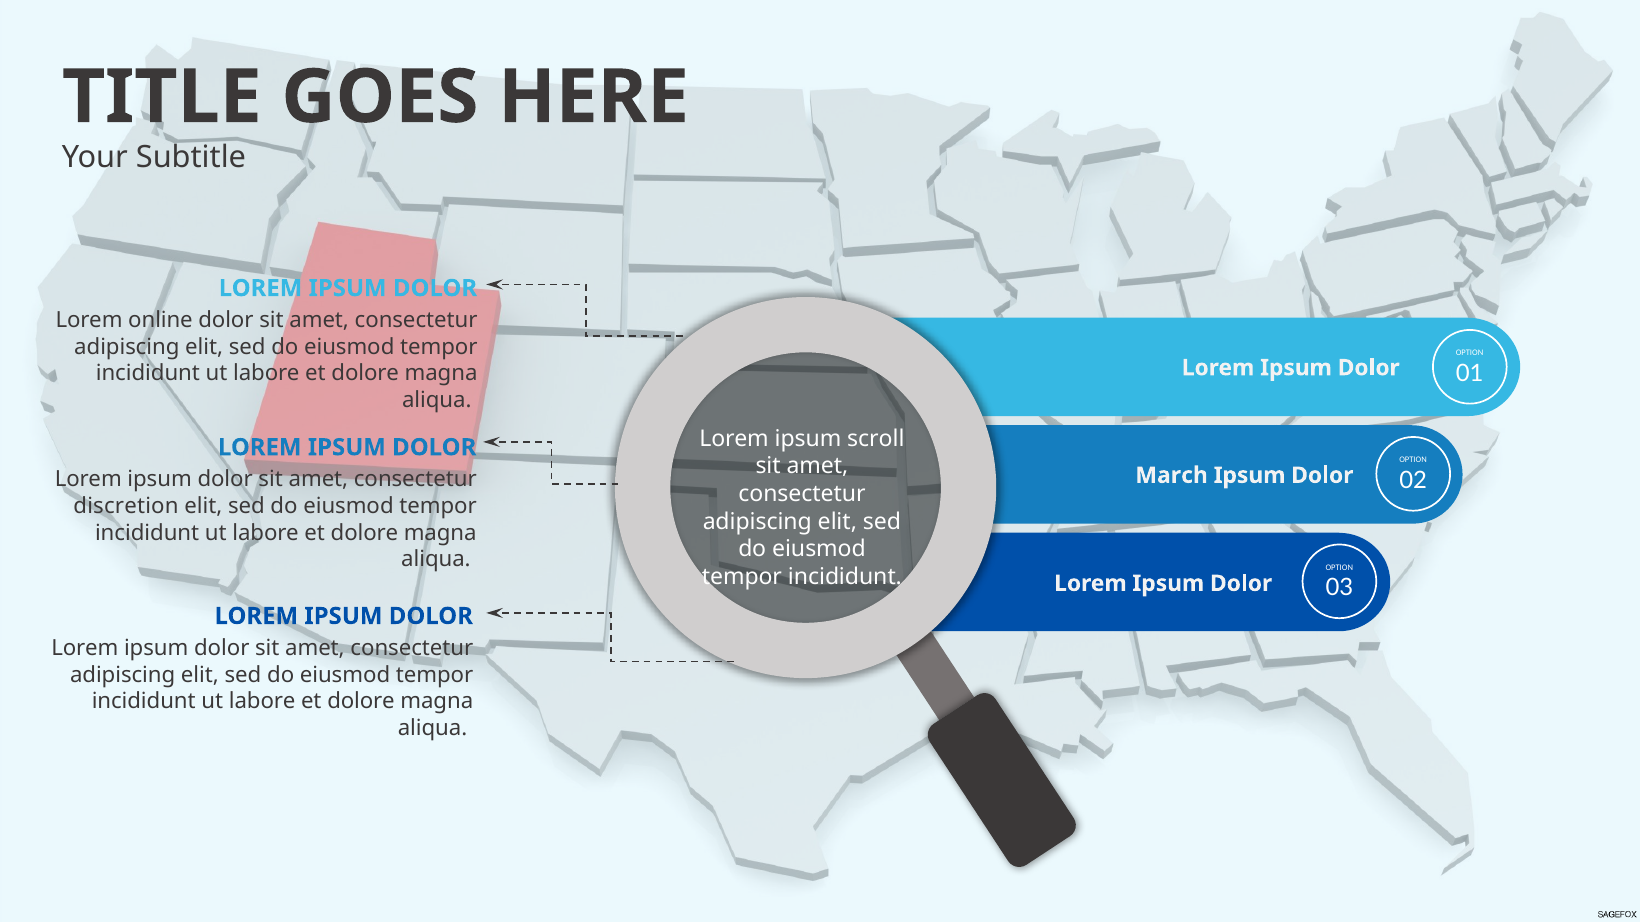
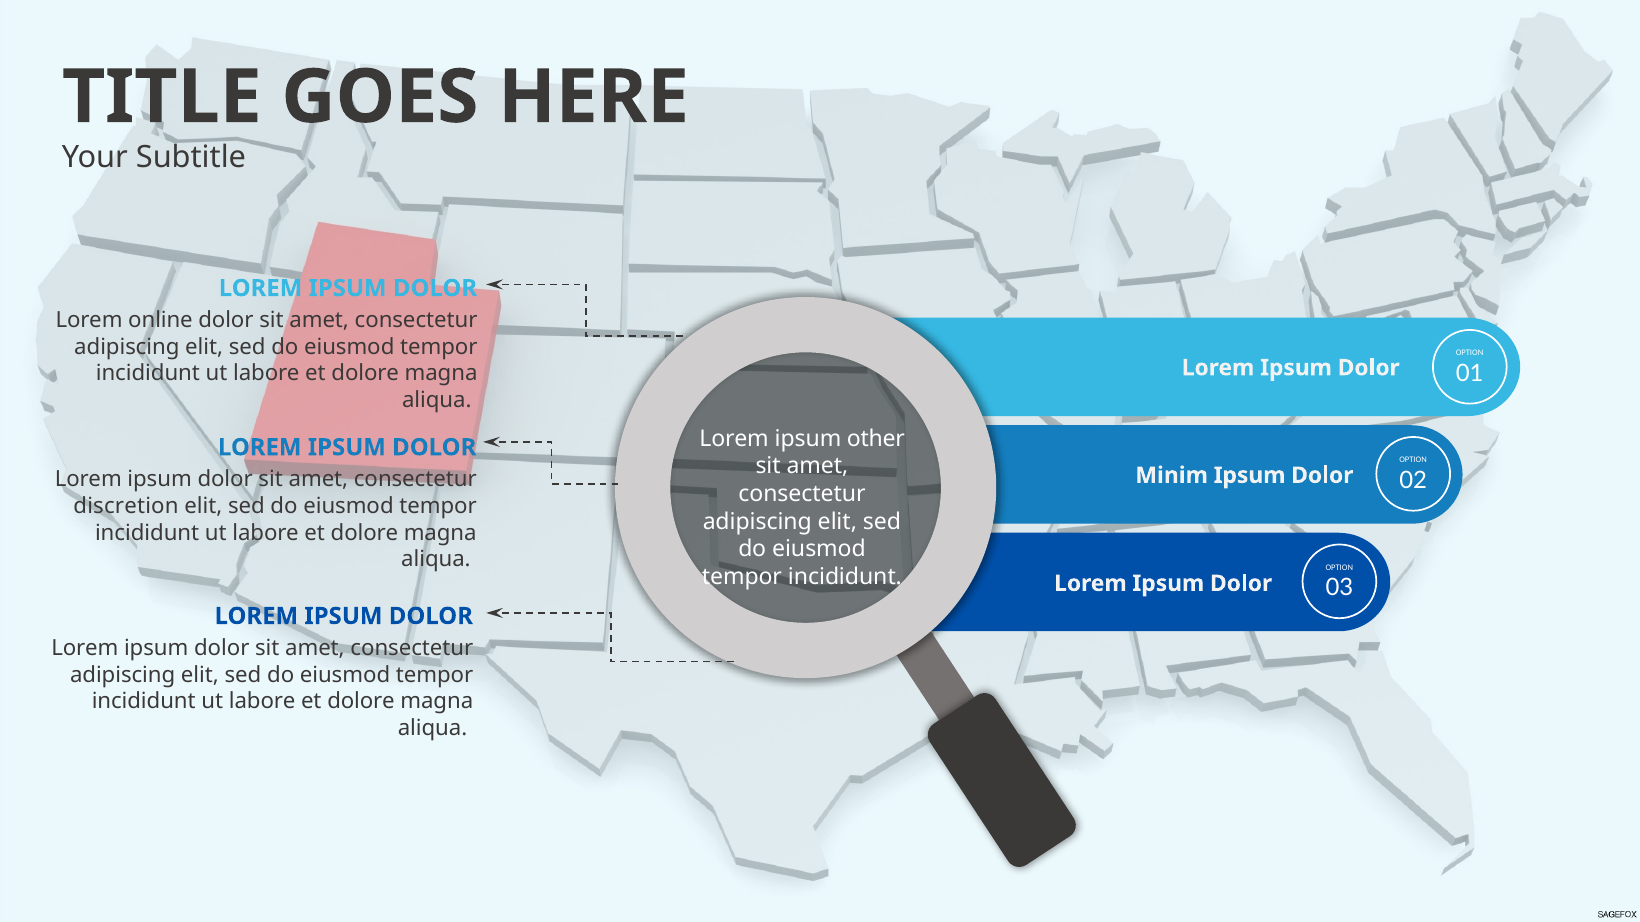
scroll: scroll -> other (876, 439)
March: March -> Minim (1172, 476)
